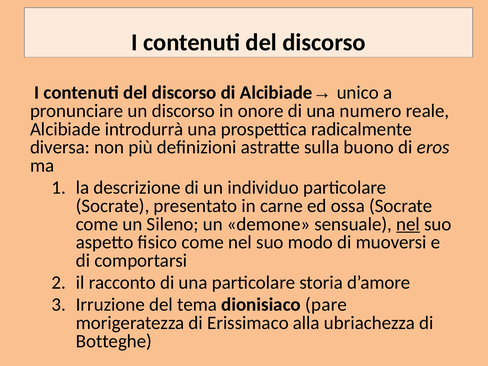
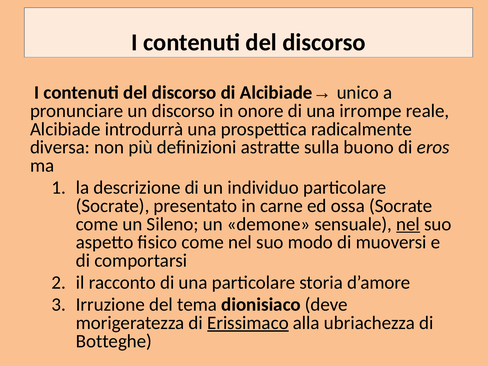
numero: numero -> irrompe (371, 111)
pare: pare -> deve (326, 305)
Erissimaco underline: none -> present (248, 323)
